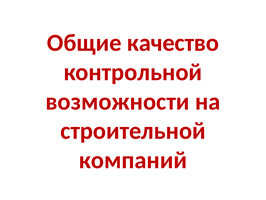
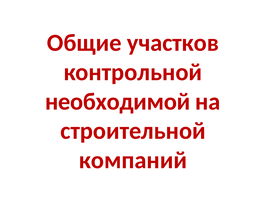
качество: качество -> участков (173, 43)
возможности: возможности -> необходимой (118, 101)
